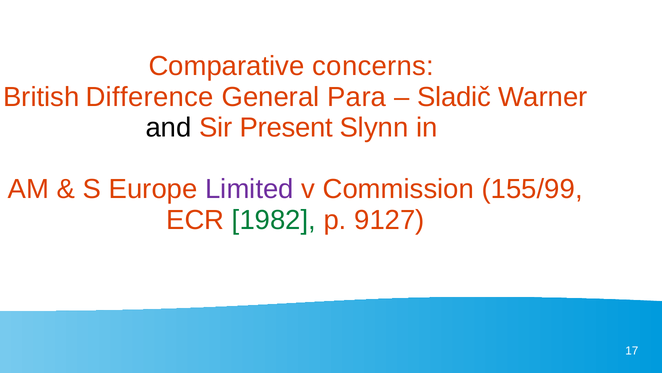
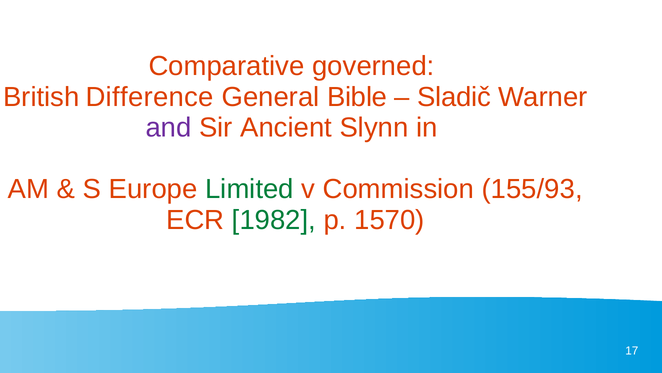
concerns: concerns -> governed (373, 66)
Para: Para -> Bible (357, 97)
and colour: black -> purple (168, 128)
Present: Present -> Ancient (286, 128)
Limited colour: purple -> green (249, 189)
155/99: 155/99 -> 155/93 (532, 189)
9127: 9127 -> 1570 (389, 220)
